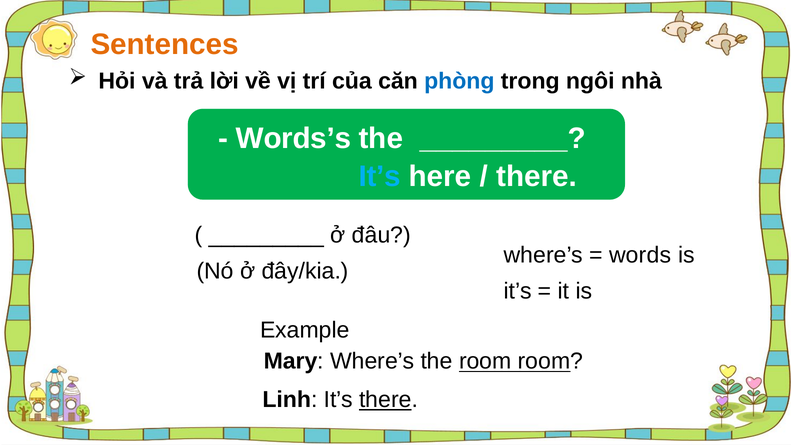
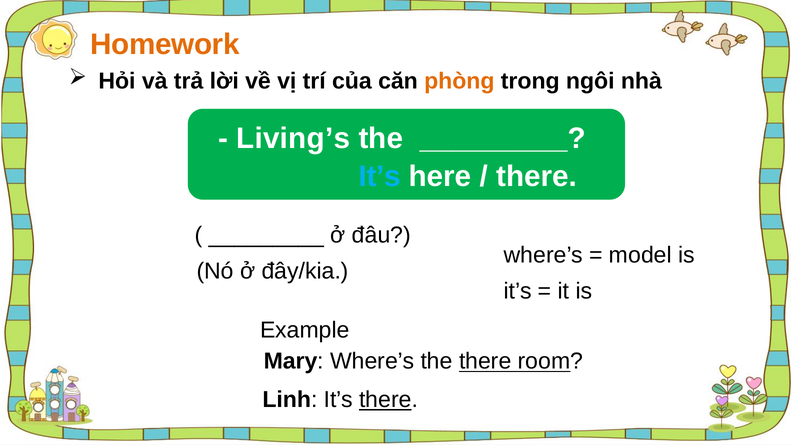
Sentences: Sentences -> Homework (165, 45)
phòng colour: blue -> orange (459, 81)
Words’s: Words’s -> Living’s (293, 138)
words: words -> model (640, 255)
the room: room -> there (485, 361)
